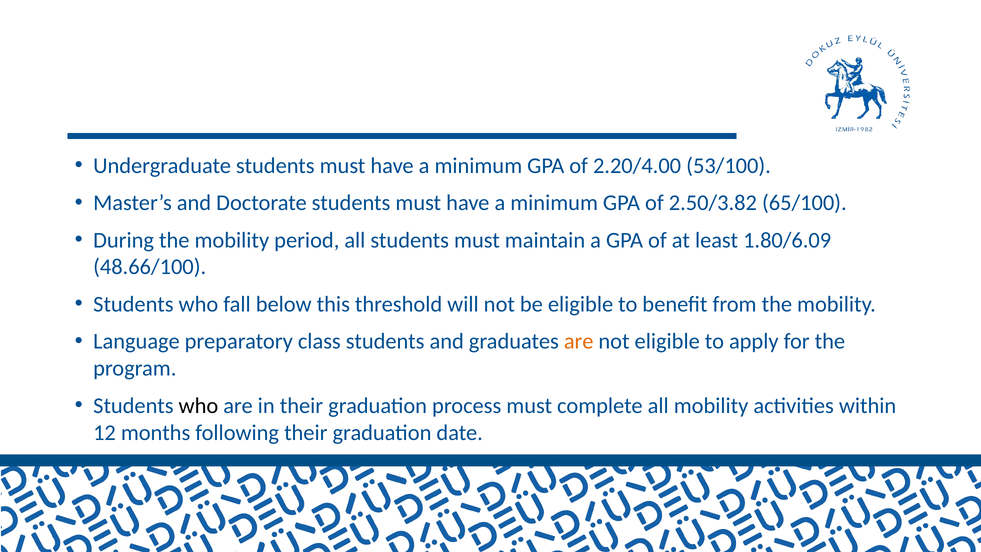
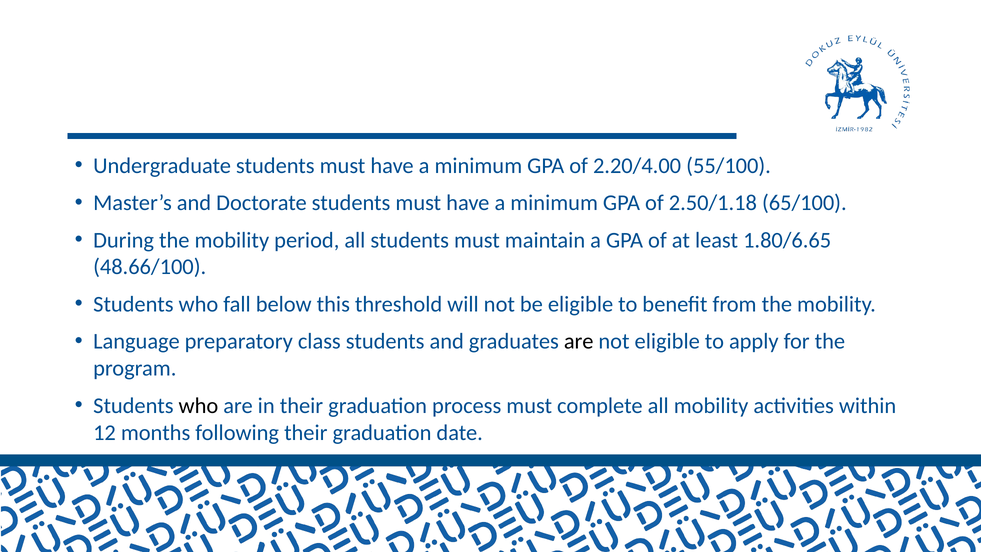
53/100: 53/100 -> 55/100 (729, 166)
2.50/3.82: 2.50/3.82 -> 2.50/1.18 (713, 203)
1.80/6.09: 1.80/6.09 -> 1.80/6.65 (787, 240)
are colour: orange -> black (579, 341)
